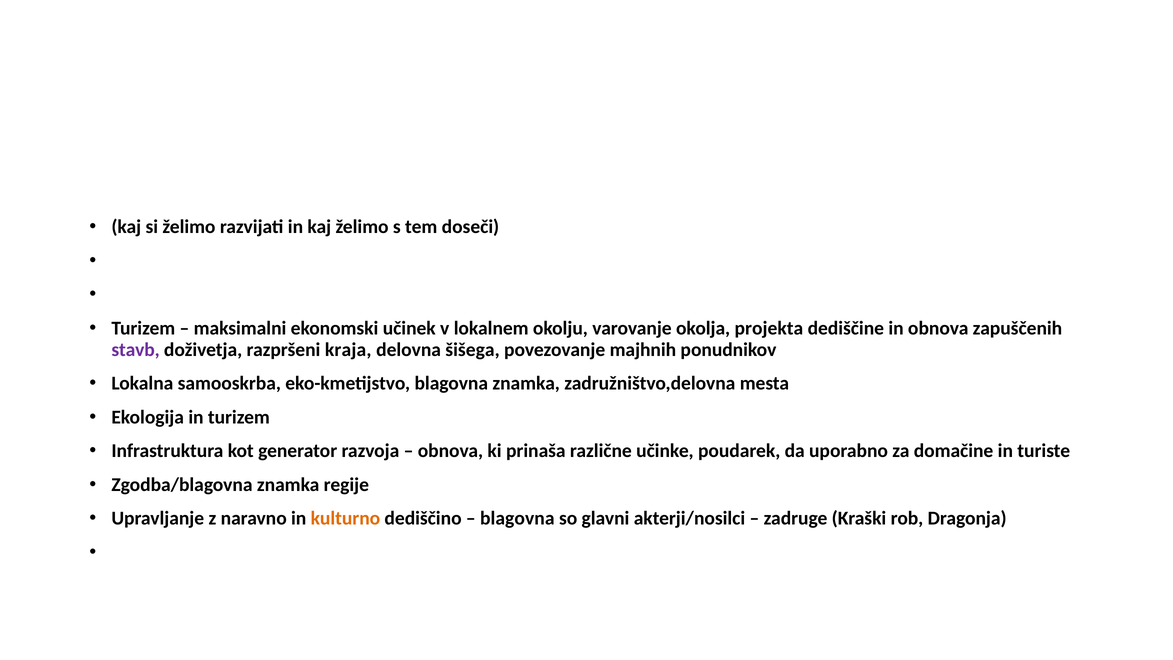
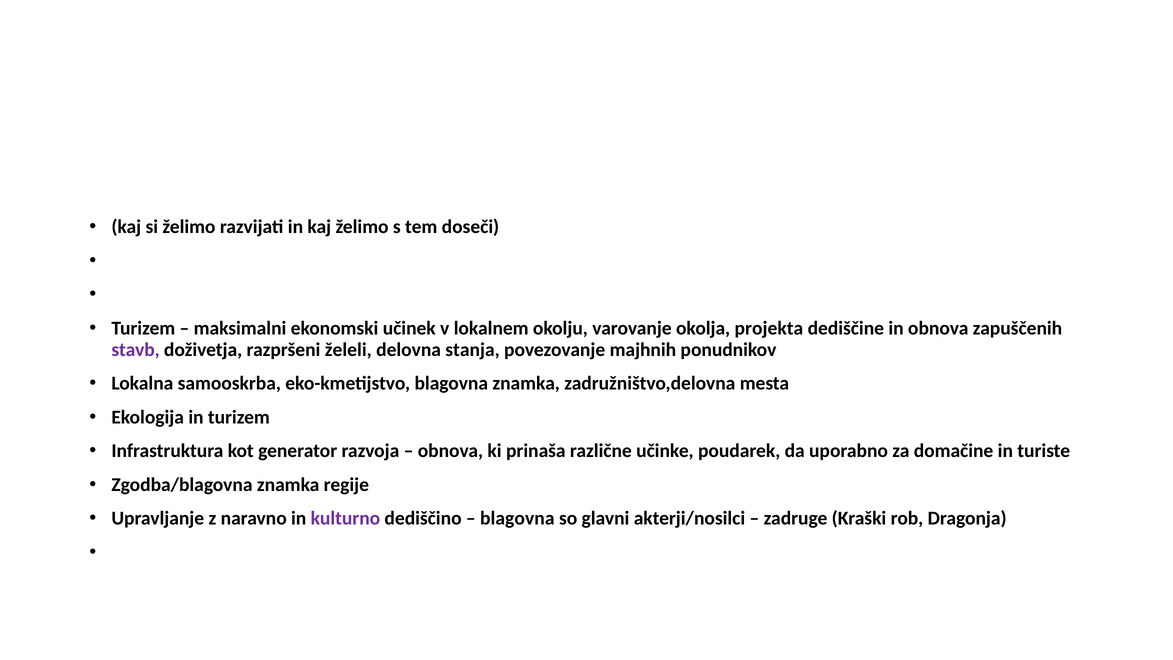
kraja: kraja -> želeli (348, 350)
šišega: šišega -> stanja (473, 350)
kulturno colour: orange -> purple (345, 518)
